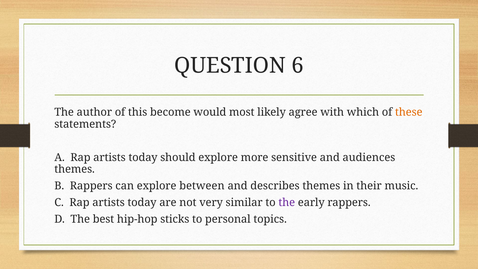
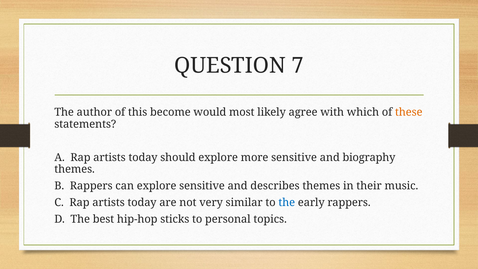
6: 6 -> 7 (298, 66)
audiences: audiences -> biography (369, 157)
explore between: between -> sensitive (202, 186)
the colour: purple -> blue (287, 203)
